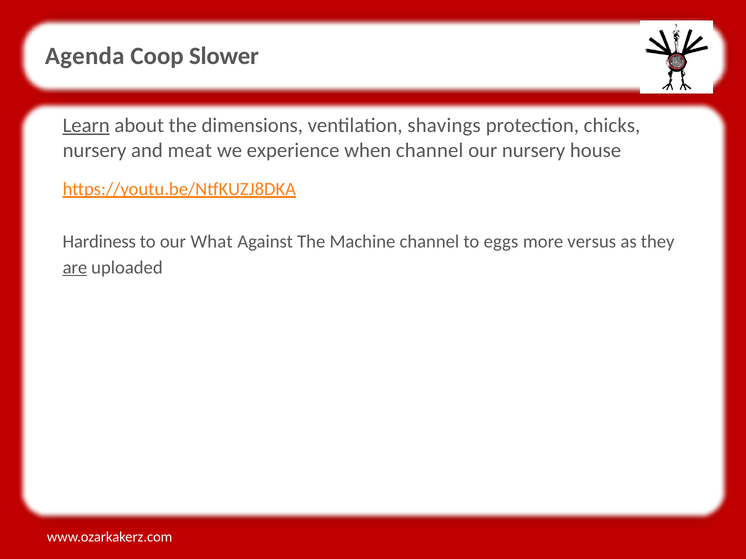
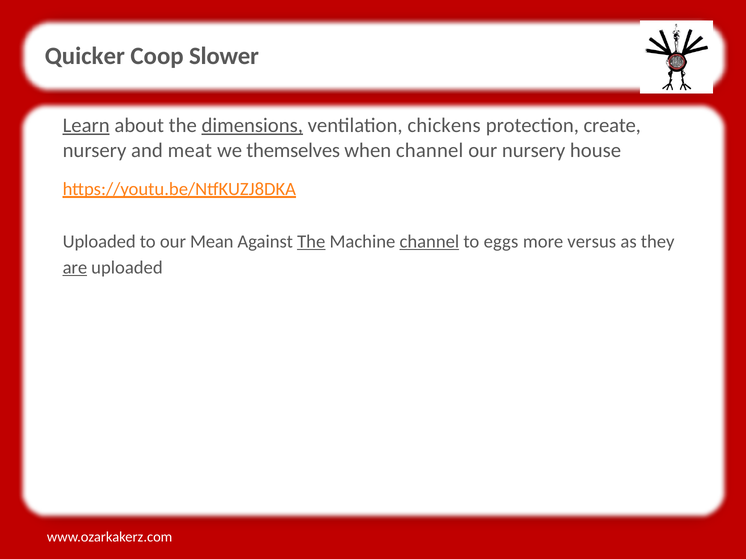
Agenda: Agenda -> Quicker (85, 56)
dimensions underline: none -> present (252, 125)
shavings: shavings -> chickens (444, 125)
chicks: chicks -> create (612, 125)
experience: experience -> themselves (293, 150)
Hardiness: Hardiness -> Uploaded (99, 242)
What: What -> Mean (212, 242)
The underline: none -> present (311, 242)
channel underline: none -> present (429, 242)
